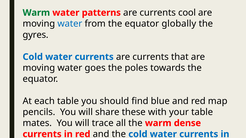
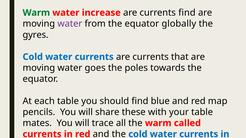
patterns: patterns -> increase (101, 13)
currents cool: cool -> find (187, 13)
water colour: blue -> purple (70, 24)
dense: dense -> called (187, 123)
